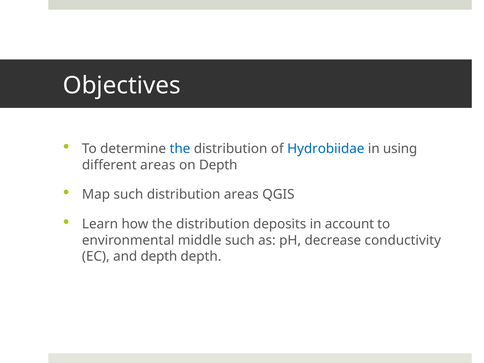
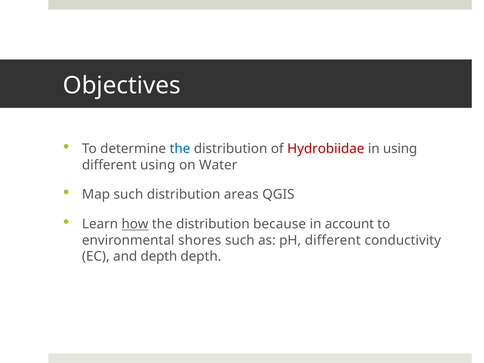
Hydrobiidae colour: blue -> red (326, 149)
different areas: areas -> using (158, 165)
on Depth: Depth -> Water (218, 165)
how underline: none -> present (135, 224)
deposits: deposits -> because (280, 224)
middle: middle -> shores (200, 240)
pH decrease: decrease -> different (333, 240)
